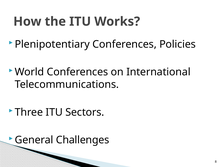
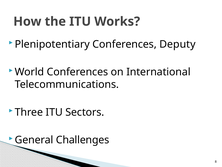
Policies: Policies -> Deputy (177, 44)
